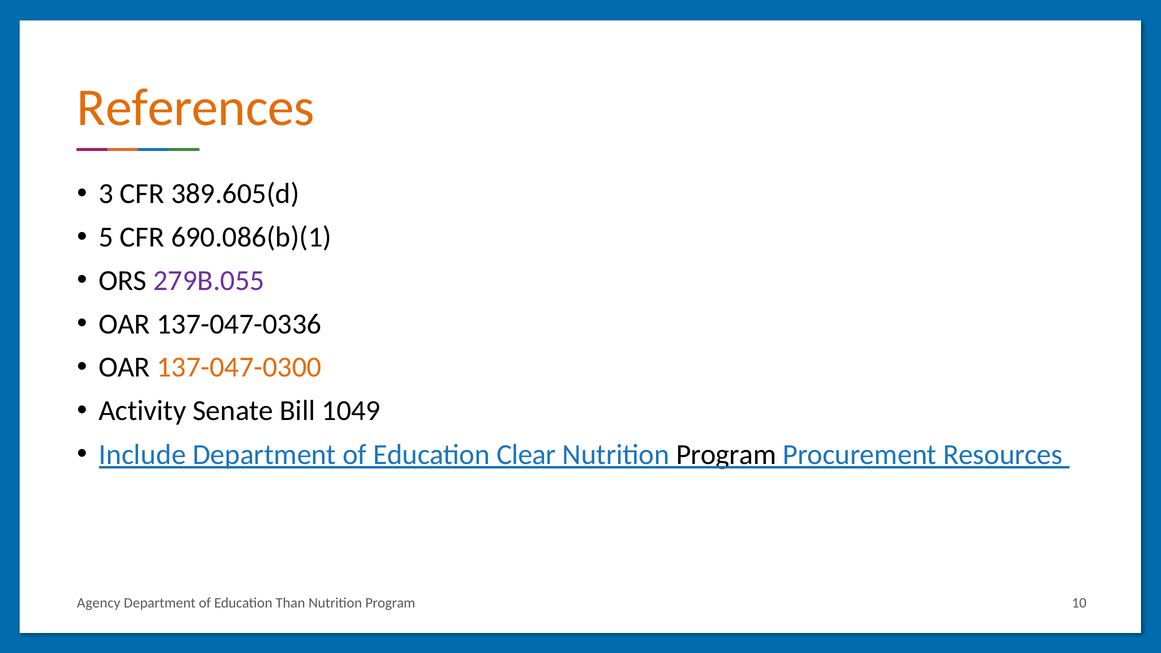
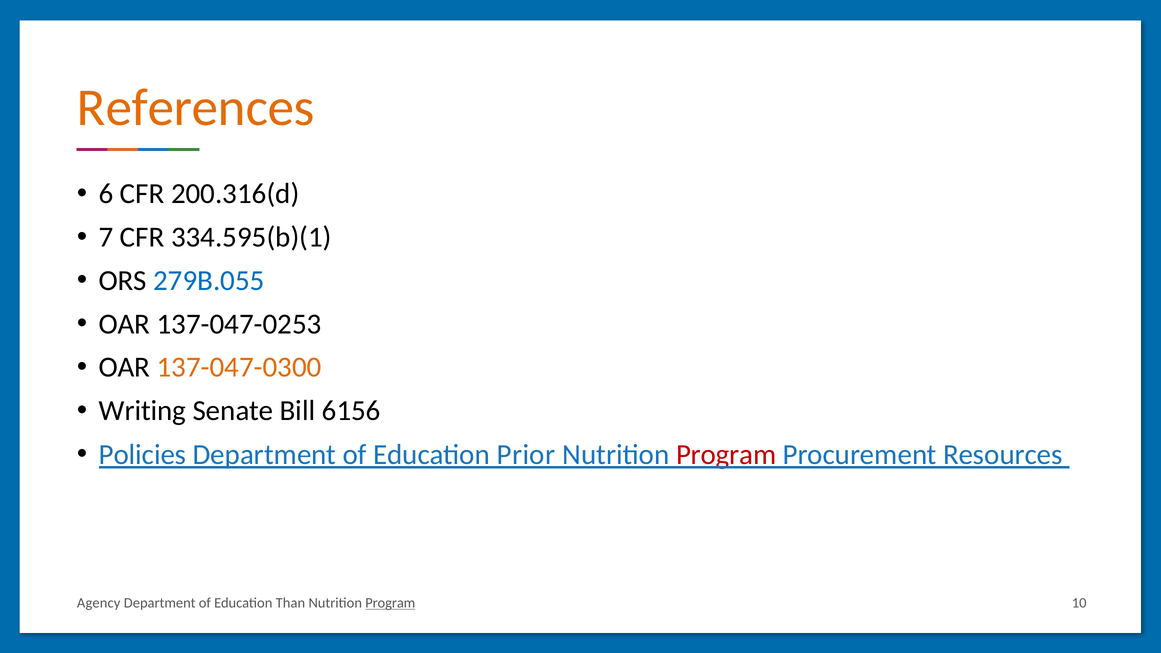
3: 3 -> 6 (106, 194)
389.605(d: 389.605(d -> 200.316(d (235, 194)
5: 5 -> 7 (106, 237)
690.086(b)(1: 690.086(b)(1 -> 334.595(b)(1 (251, 237)
279B.055 colour: purple -> blue (209, 281)
137-047-0336: 137-047-0336 -> 137-047-0253 (239, 324)
Activity: Activity -> Writing (142, 411)
1049: 1049 -> 6156 (351, 411)
Include: Include -> Policies (142, 455)
Clear: Clear -> Prior (526, 455)
Program colour: black -> red (726, 455)
Program underline: none -> present (390, 603)
